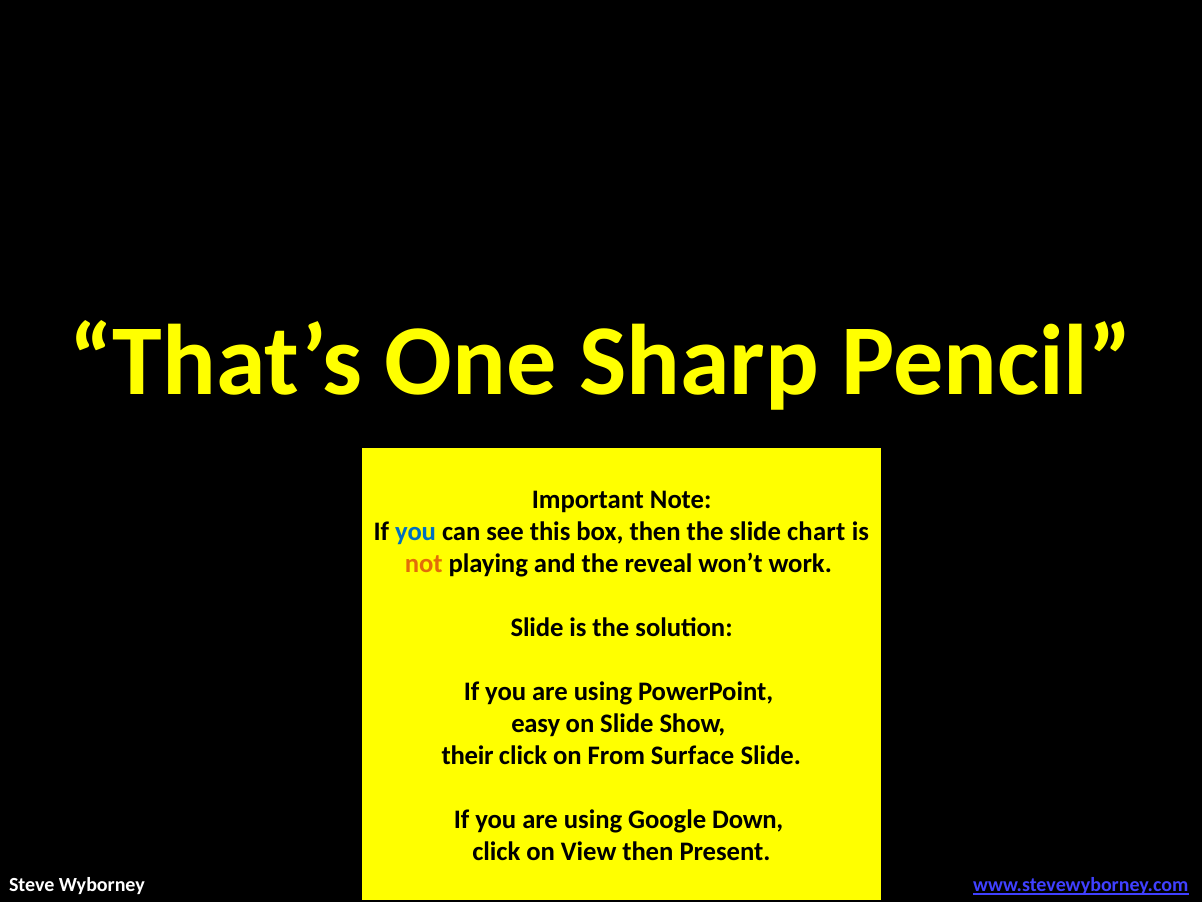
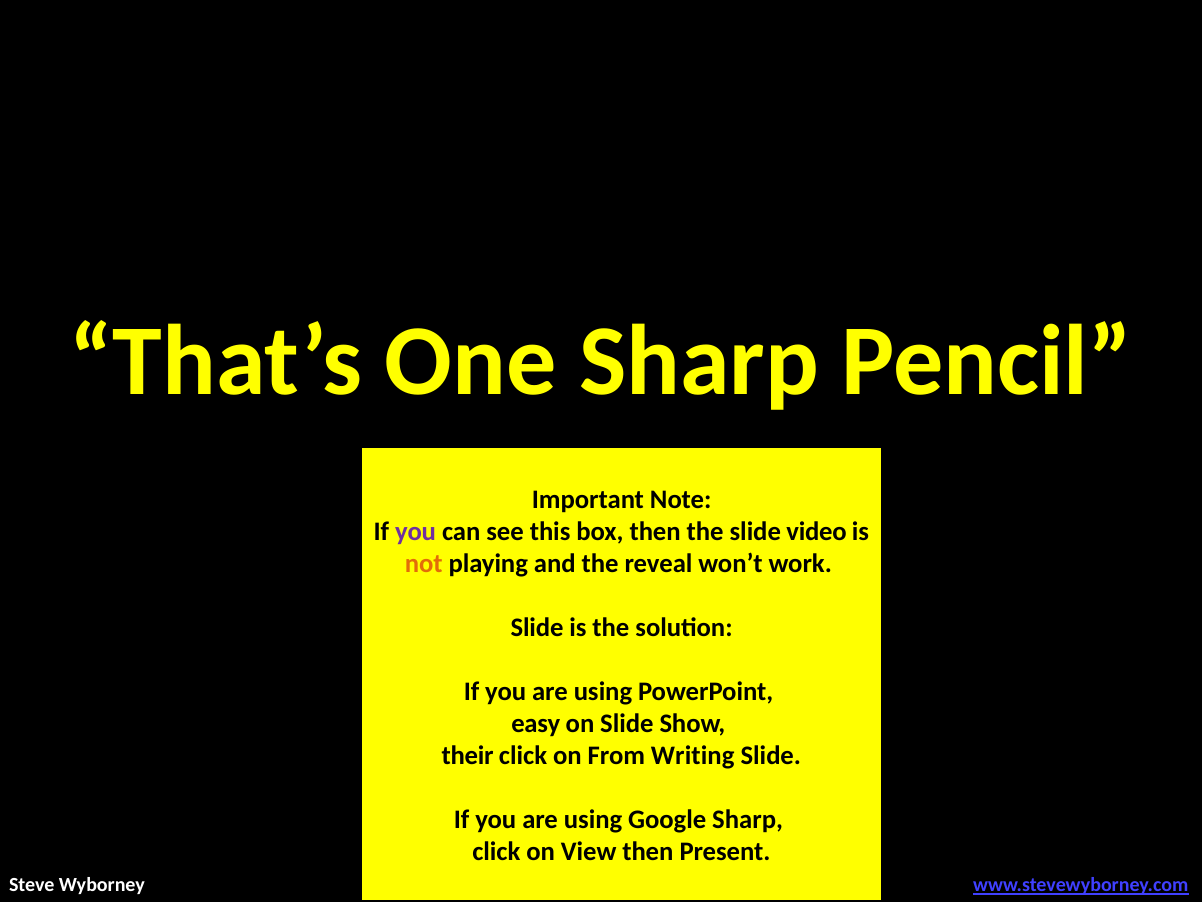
you colour: blue -> purple (416, 531)
chart: chart -> video (817, 531)
Surface: Surface -> Writing (693, 756)
Google Down: Down -> Sharp (748, 820)
